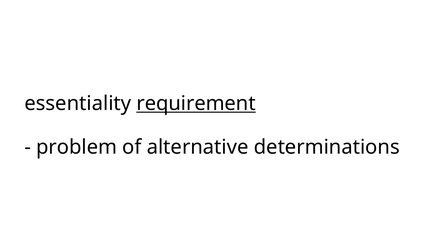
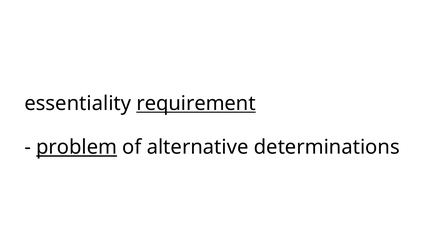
problem underline: none -> present (77, 147)
